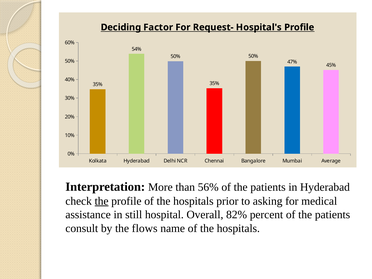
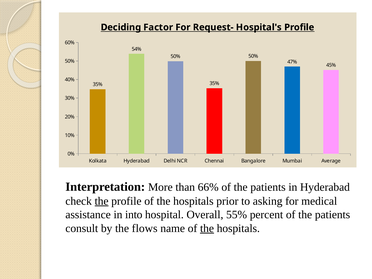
56%: 56% -> 66% (208, 187)
still: still -> into (134, 215)
82%: 82% -> 55% (237, 215)
the underline: none -> present (207, 228)
